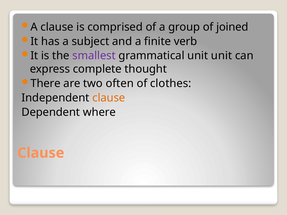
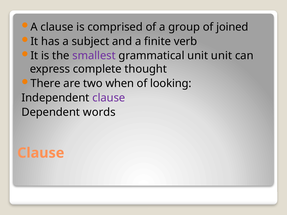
often: often -> when (120, 84)
clothes: clothes -> looking (171, 84)
clause colour: orange -> purple (109, 98)
where: where -> words (99, 112)
